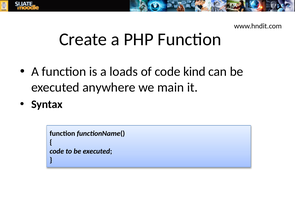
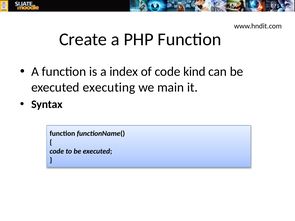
loads: loads -> index (124, 72)
anywhere: anywhere -> executing (109, 87)
